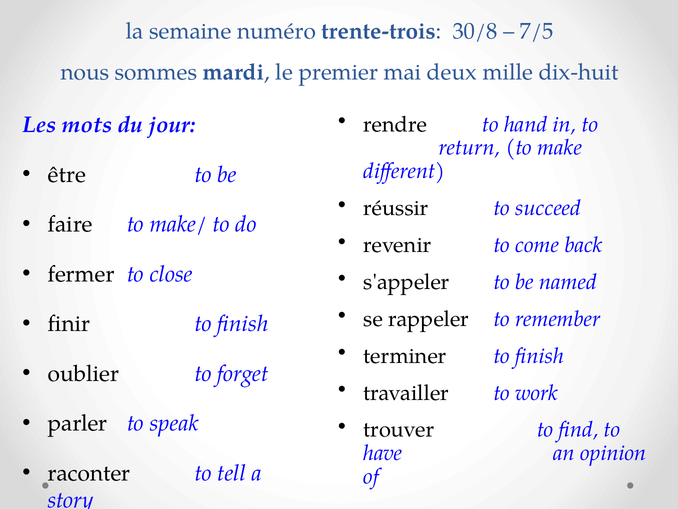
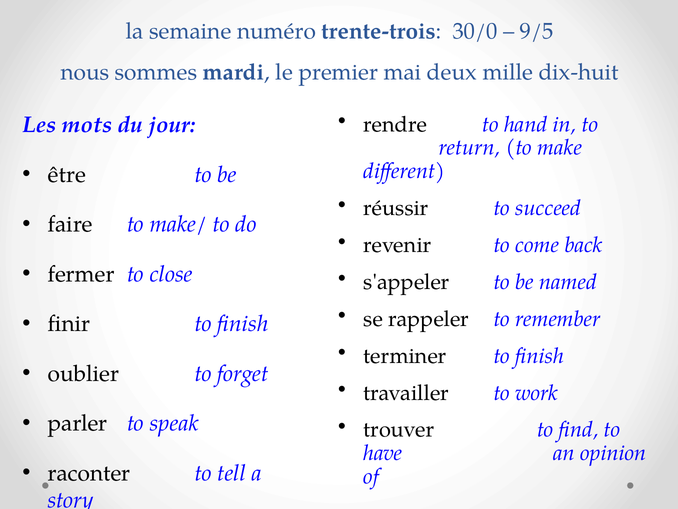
30/8: 30/8 -> 30/0 (475, 31)
7/5: 7/5 -> 9/5 (537, 31)
